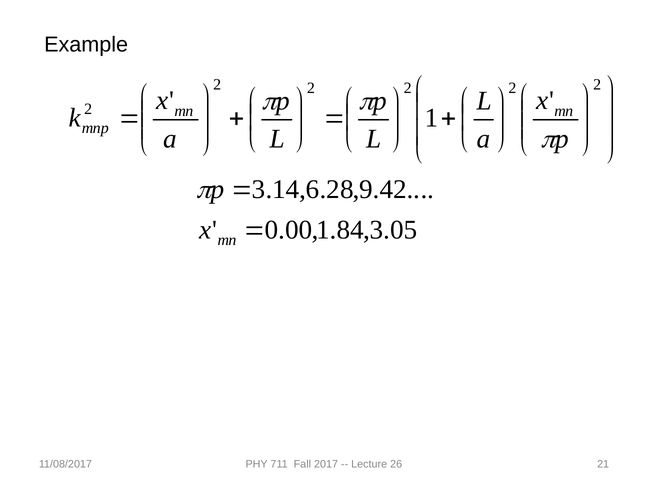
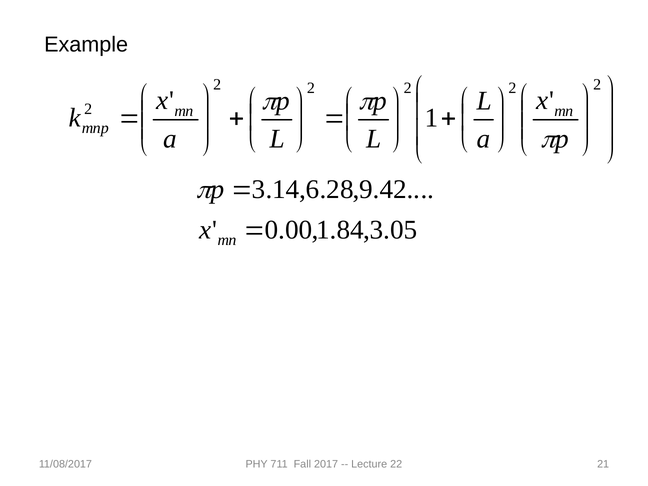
26: 26 -> 22 (396, 464)
